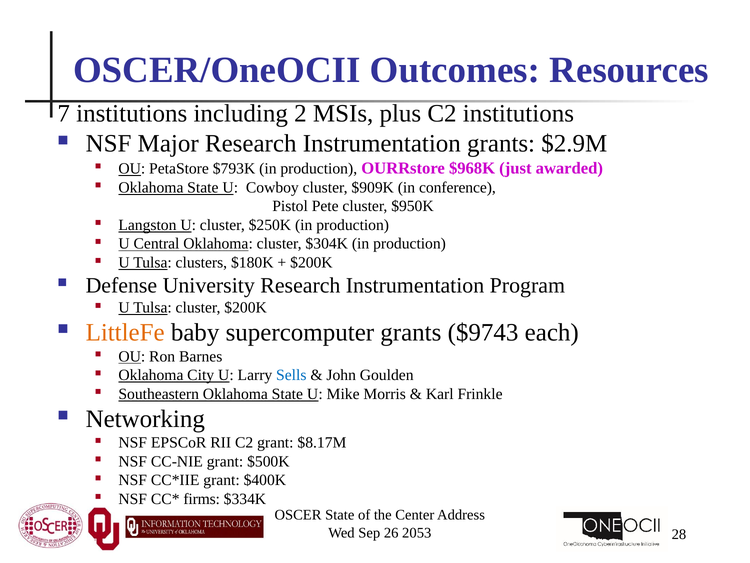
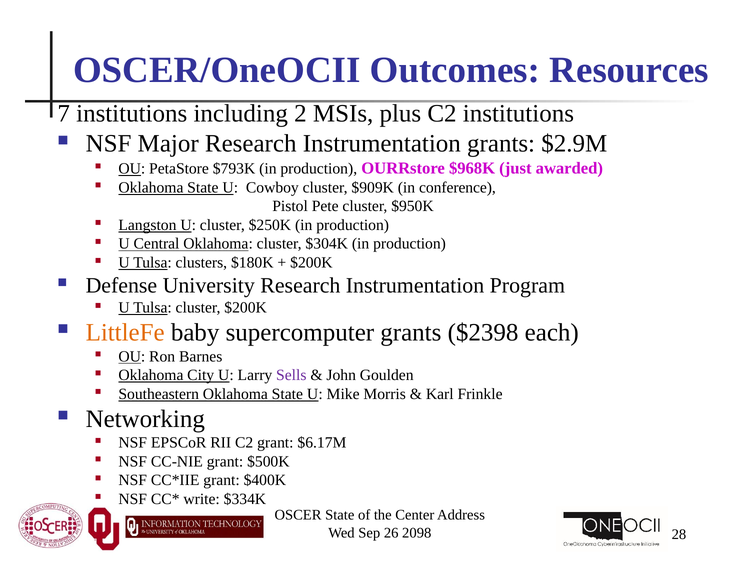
$9743: $9743 -> $2398 (483, 332)
Sells colour: blue -> purple (291, 375)
$8.17M: $8.17M -> $6.17M (322, 442)
firms: firms -> write (202, 499)
2053: 2053 -> 2098 (417, 532)
